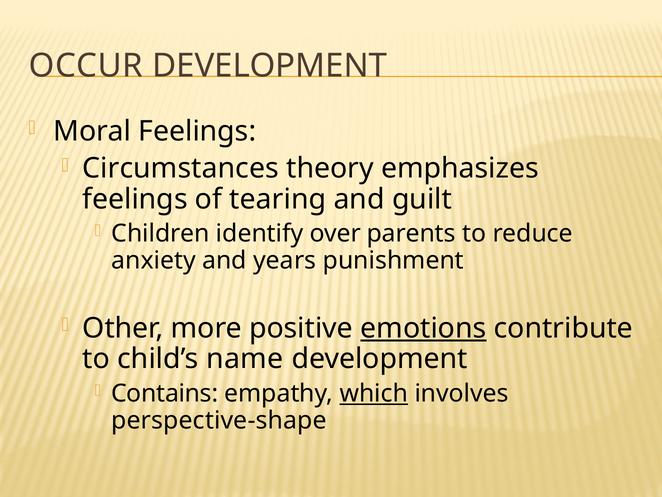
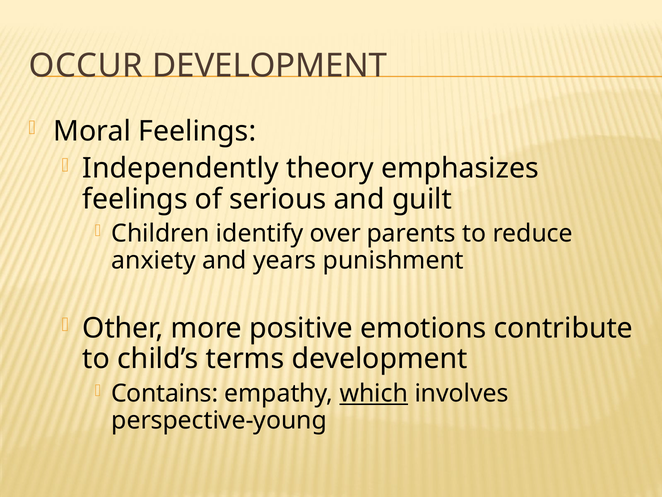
Circumstances: Circumstances -> Independently (181, 168)
tearing: tearing -> serious (278, 199)
emotions underline: present -> none (423, 328)
name: name -> terms (245, 359)
perspective-shape: perspective-shape -> perspective-young (219, 420)
